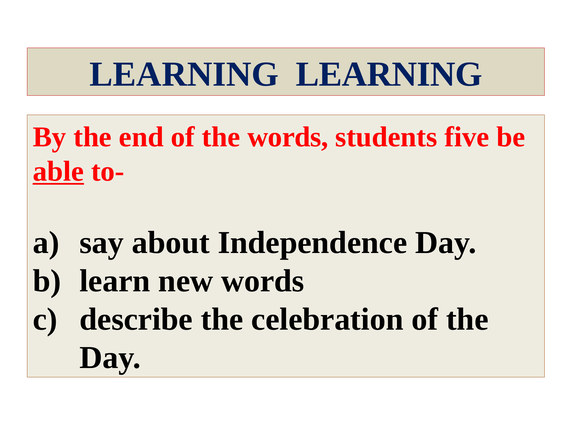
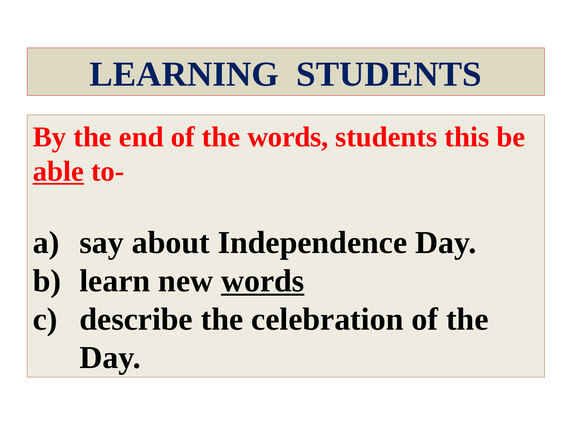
LEARNING LEARNING: LEARNING -> STUDENTS (389, 74)
five: five -> this (467, 137)
words underline: none -> present (263, 281)
